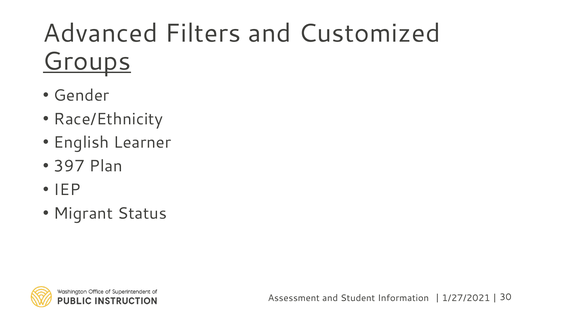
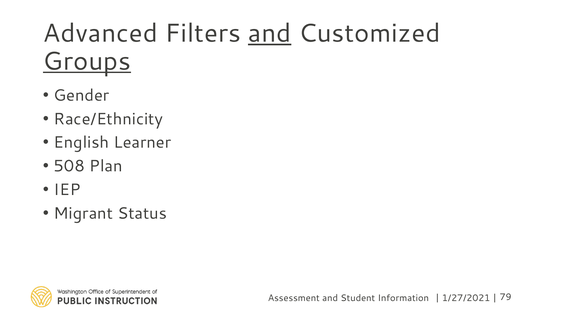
and underline: none -> present (270, 33)
397: 397 -> 508 (69, 166)
30: 30 -> 79 (506, 297)
